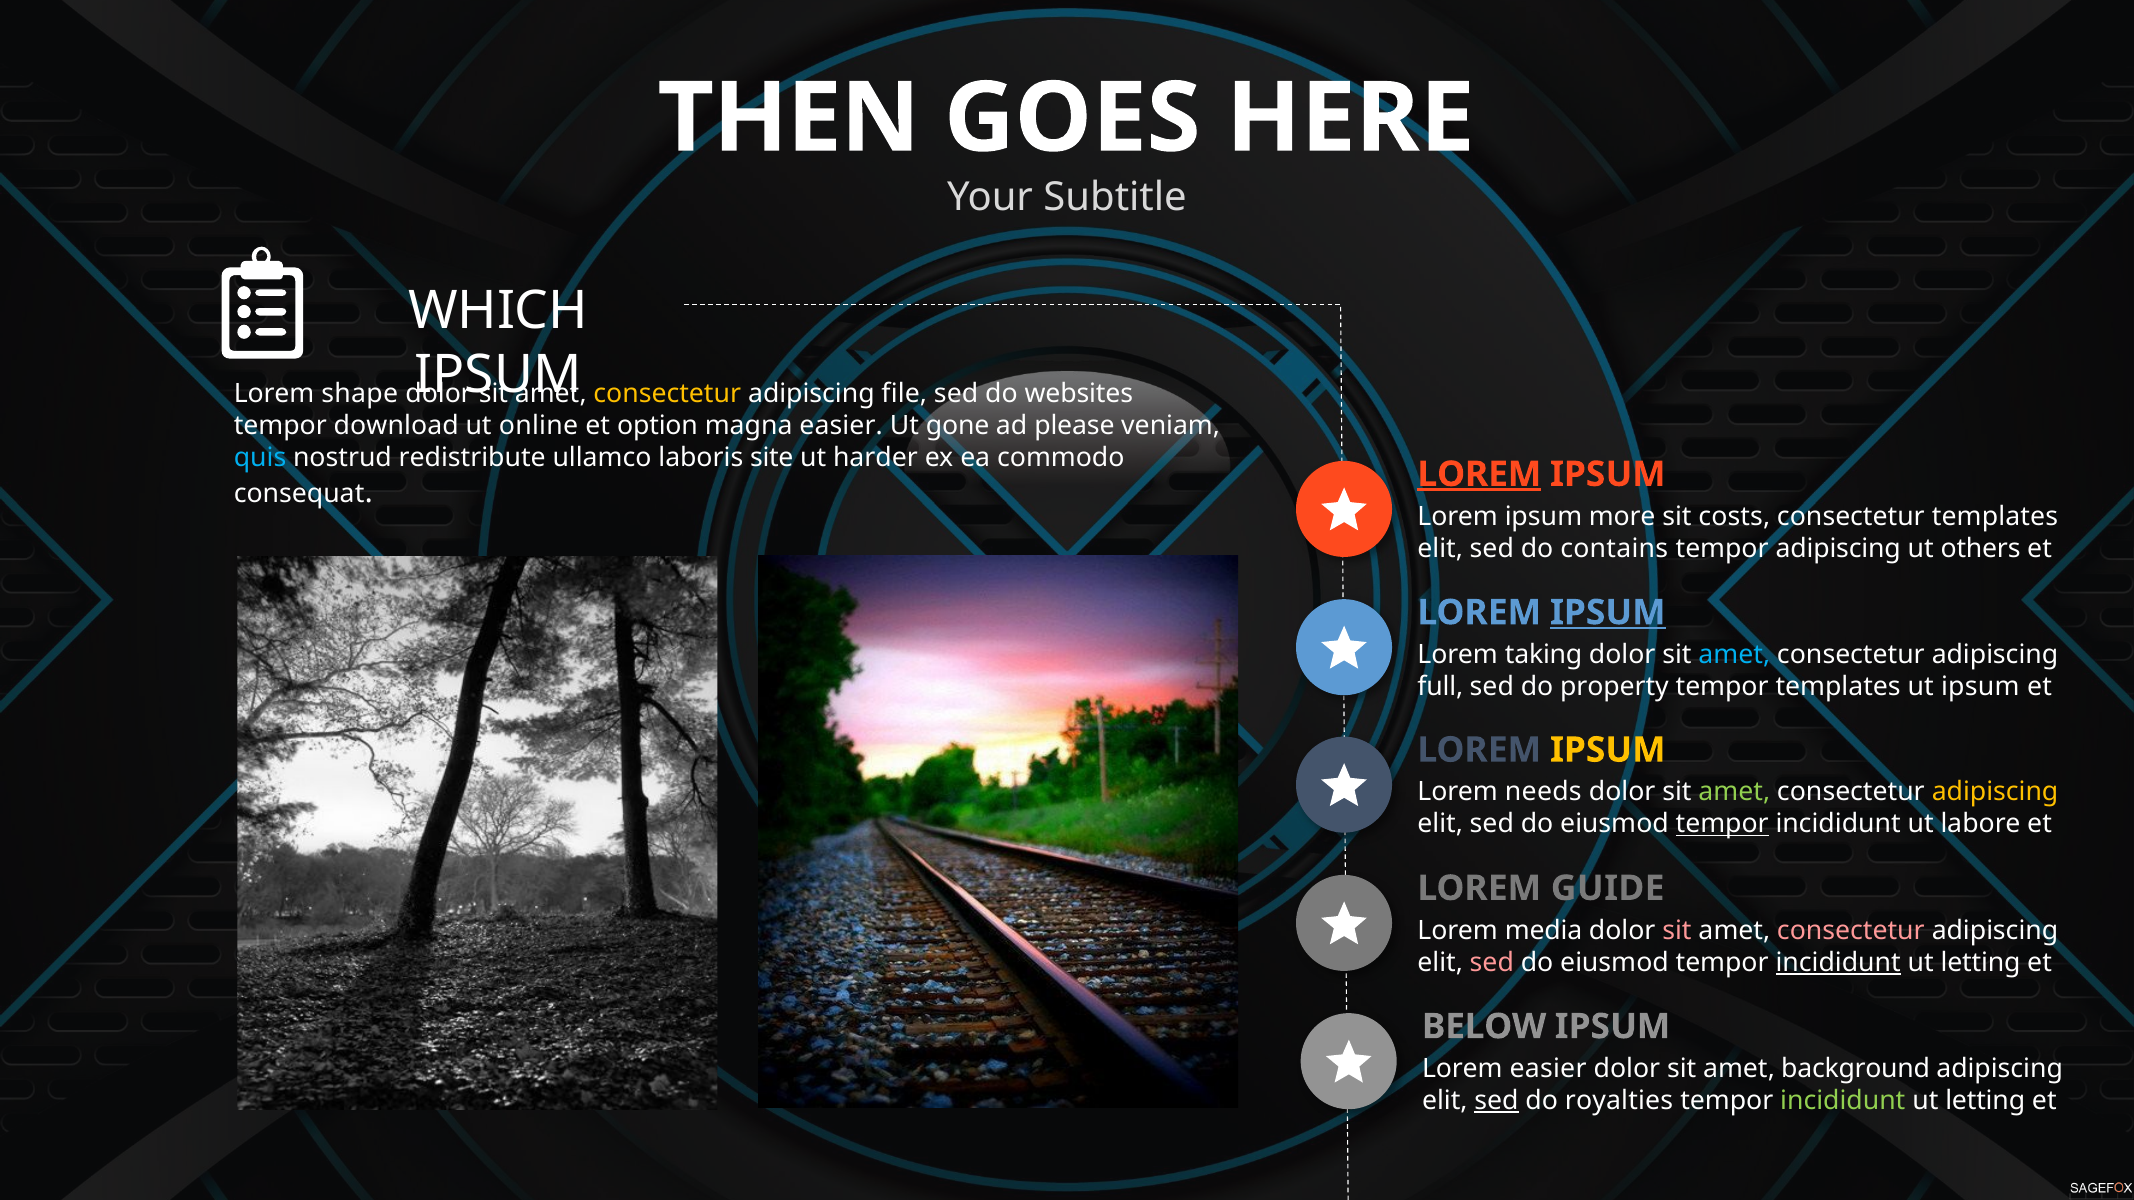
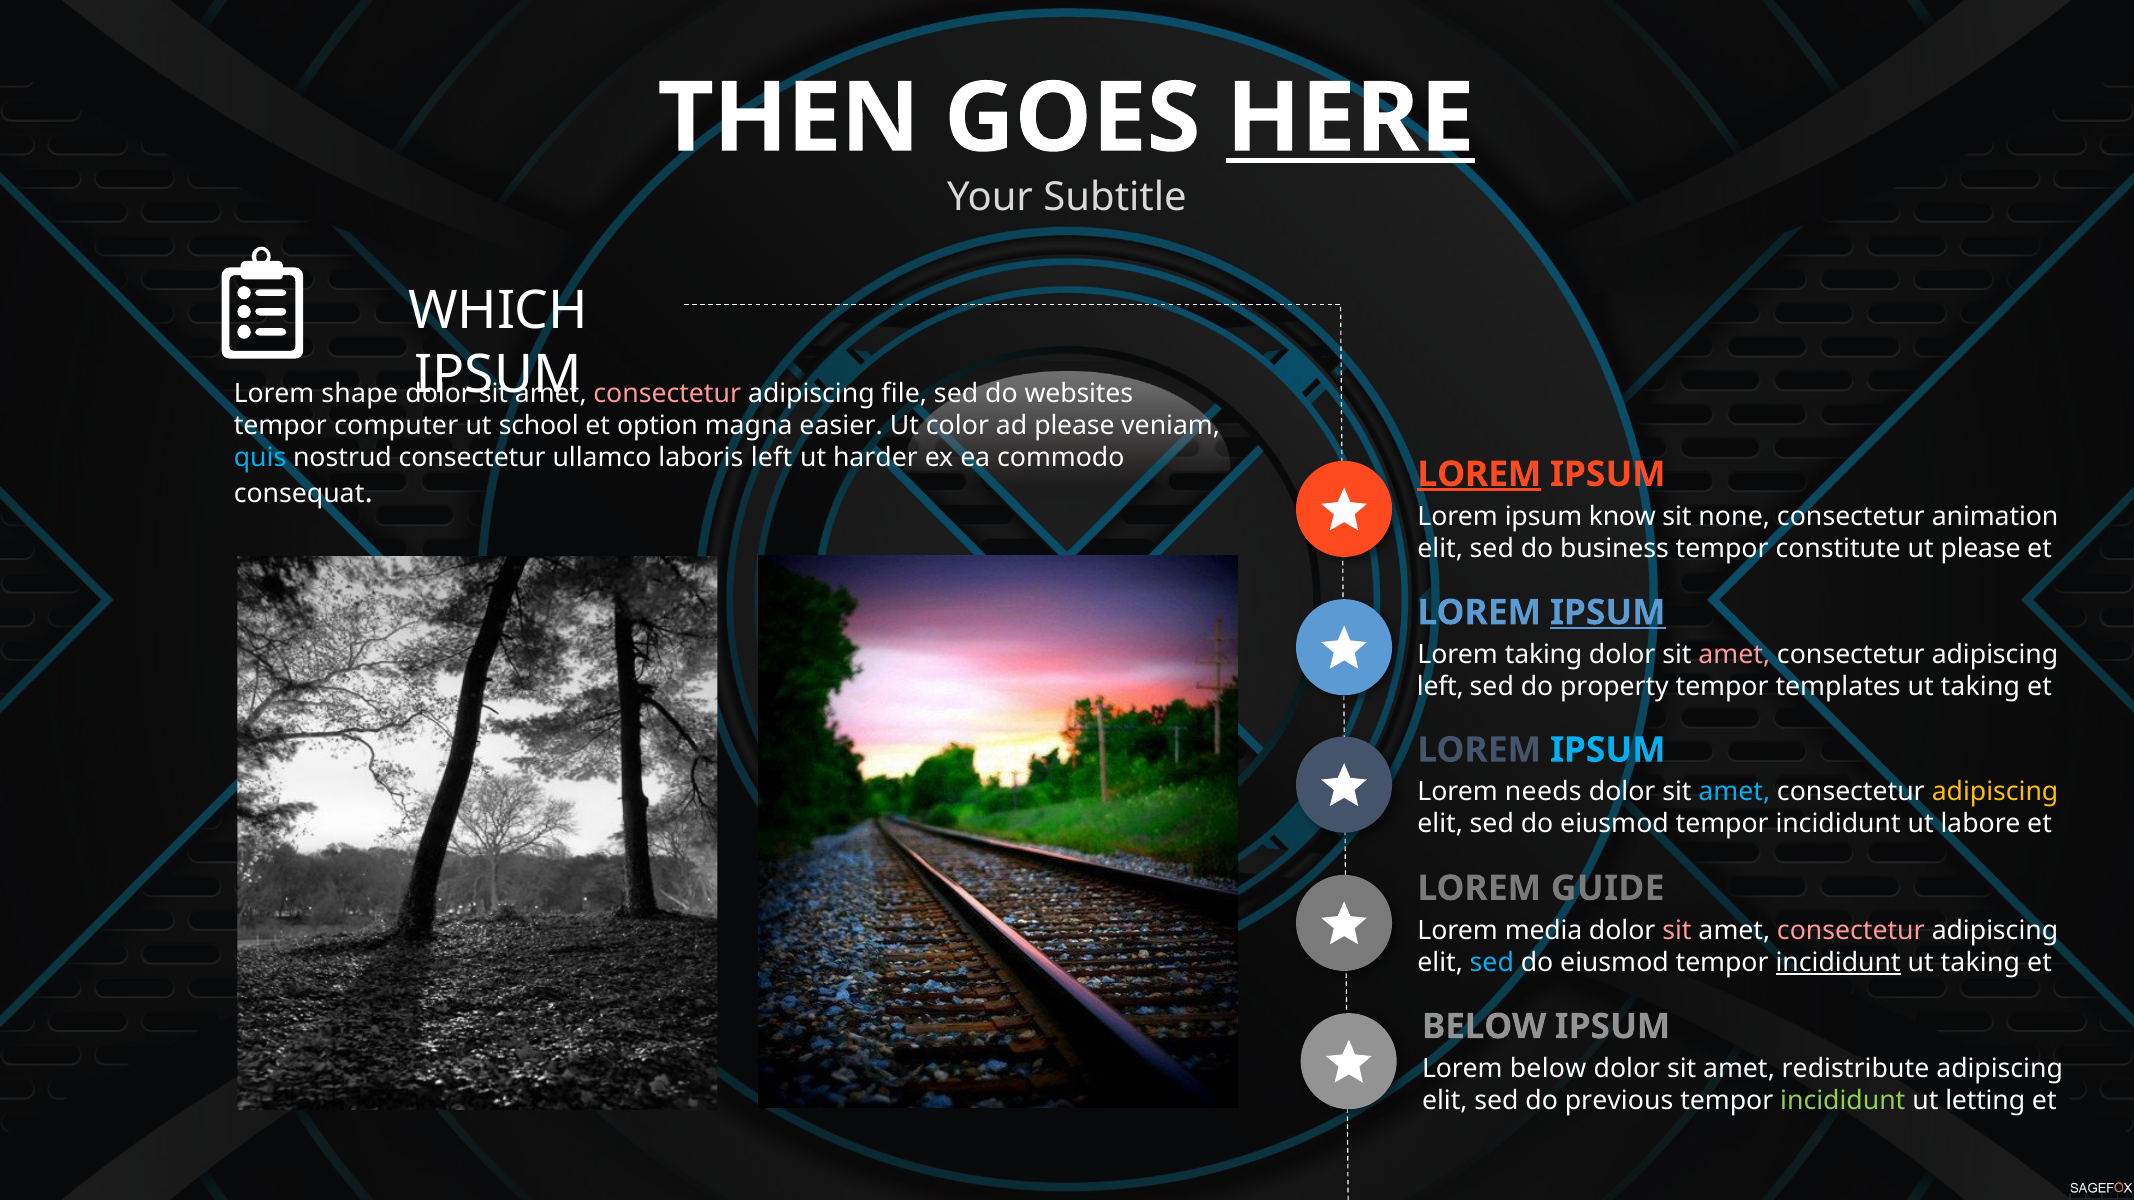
HERE underline: none -> present (1350, 119)
consectetur colour: yellow -> pink (667, 394)
download: download -> computer (396, 426)
online: online -> school (539, 426)
gone: gone -> color (957, 426)
nostrud redistribute: redistribute -> consectetur (472, 458)
laboris site: site -> left (772, 458)
more: more -> know (1622, 516)
costs: costs -> none (1734, 516)
consectetur templates: templates -> animation (1995, 516)
contains: contains -> business (1614, 548)
tempor adipiscing: adipiscing -> constitute (1838, 548)
ut others: others -> please (1981, 548)
amet colour: light blue -> pink (1734, 655)
full: full -> left (1440, 687)
ipsum: ipsum -> taking (1980, 687)
IPSUM colour: yellow -> light blue (1608, 750)
amet colour: light green -> light blue (1734, 792)
tempor underline: present -> none (1722, 824)
sed colour: pink -> light blue (1492, 963)
letting: letting -> taking (1980, 963)
Lorem easier: easier -> below (1548, 1069)
background: background -> redistribute (1855, 1069)
sed underline: present -> none (1496, 1101)
royalties: royalties -> previous (1619, 1101)
